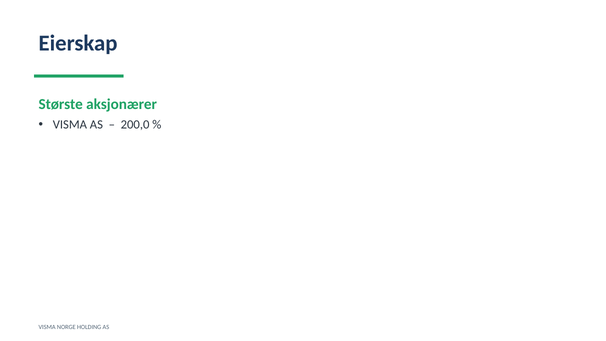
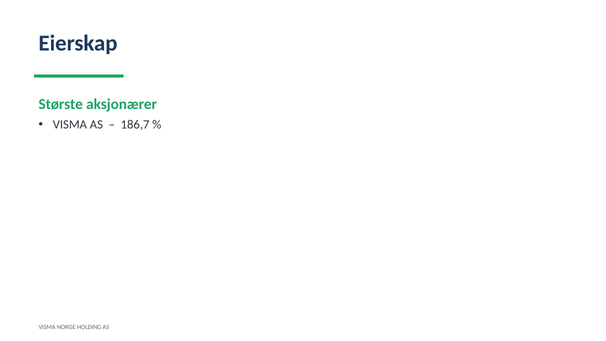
200,0: 200,0 -> 186,7 (135, 125)
